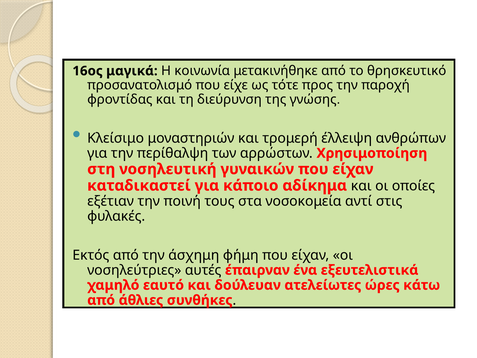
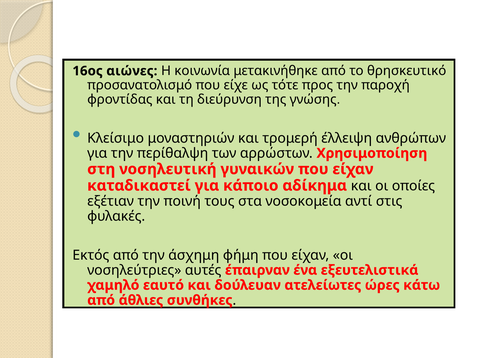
μαγικά: μαγικά -> αιώνες (132, 71)
